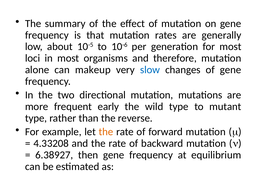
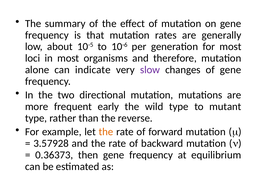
makeup: makeup -> indicate (93, 70)
slow colour: blue -> purple (150, 70)
4.33208: 4.33208 -> 3.57928 (51, 143)
6.38927: 6.38927 -> 0.36373 (54, 155)
